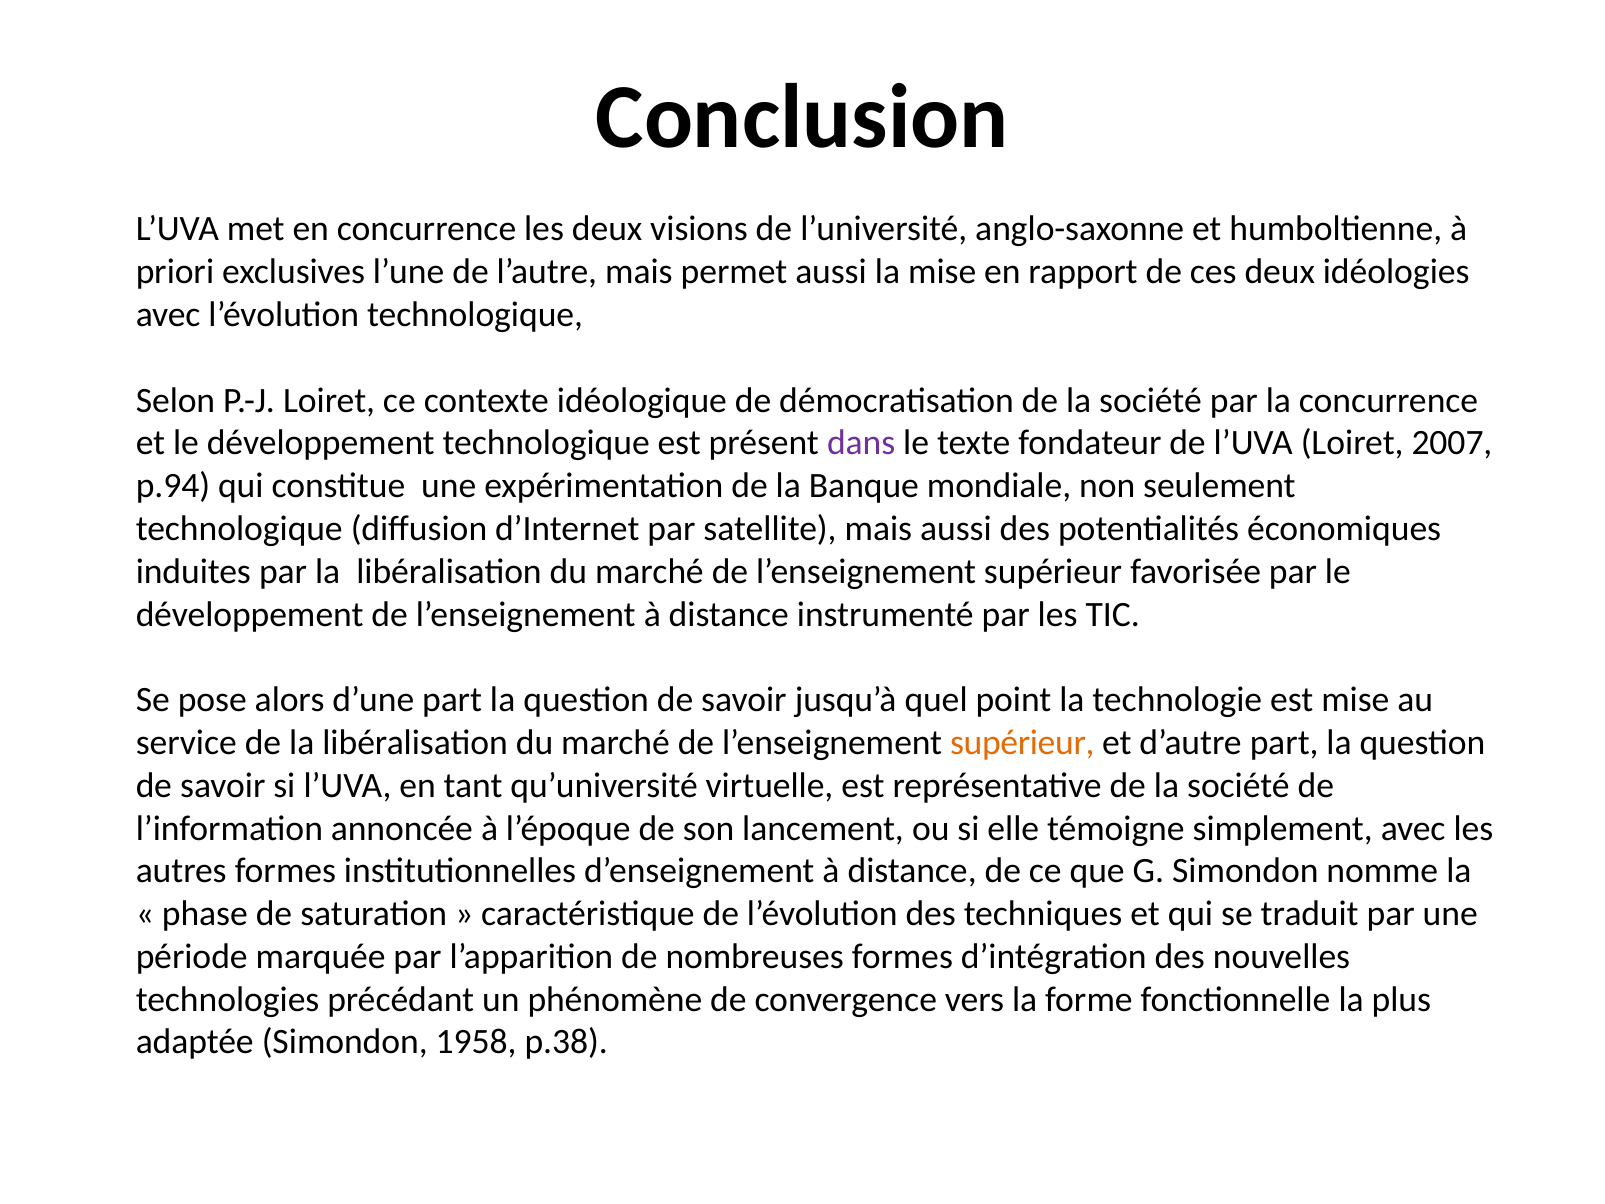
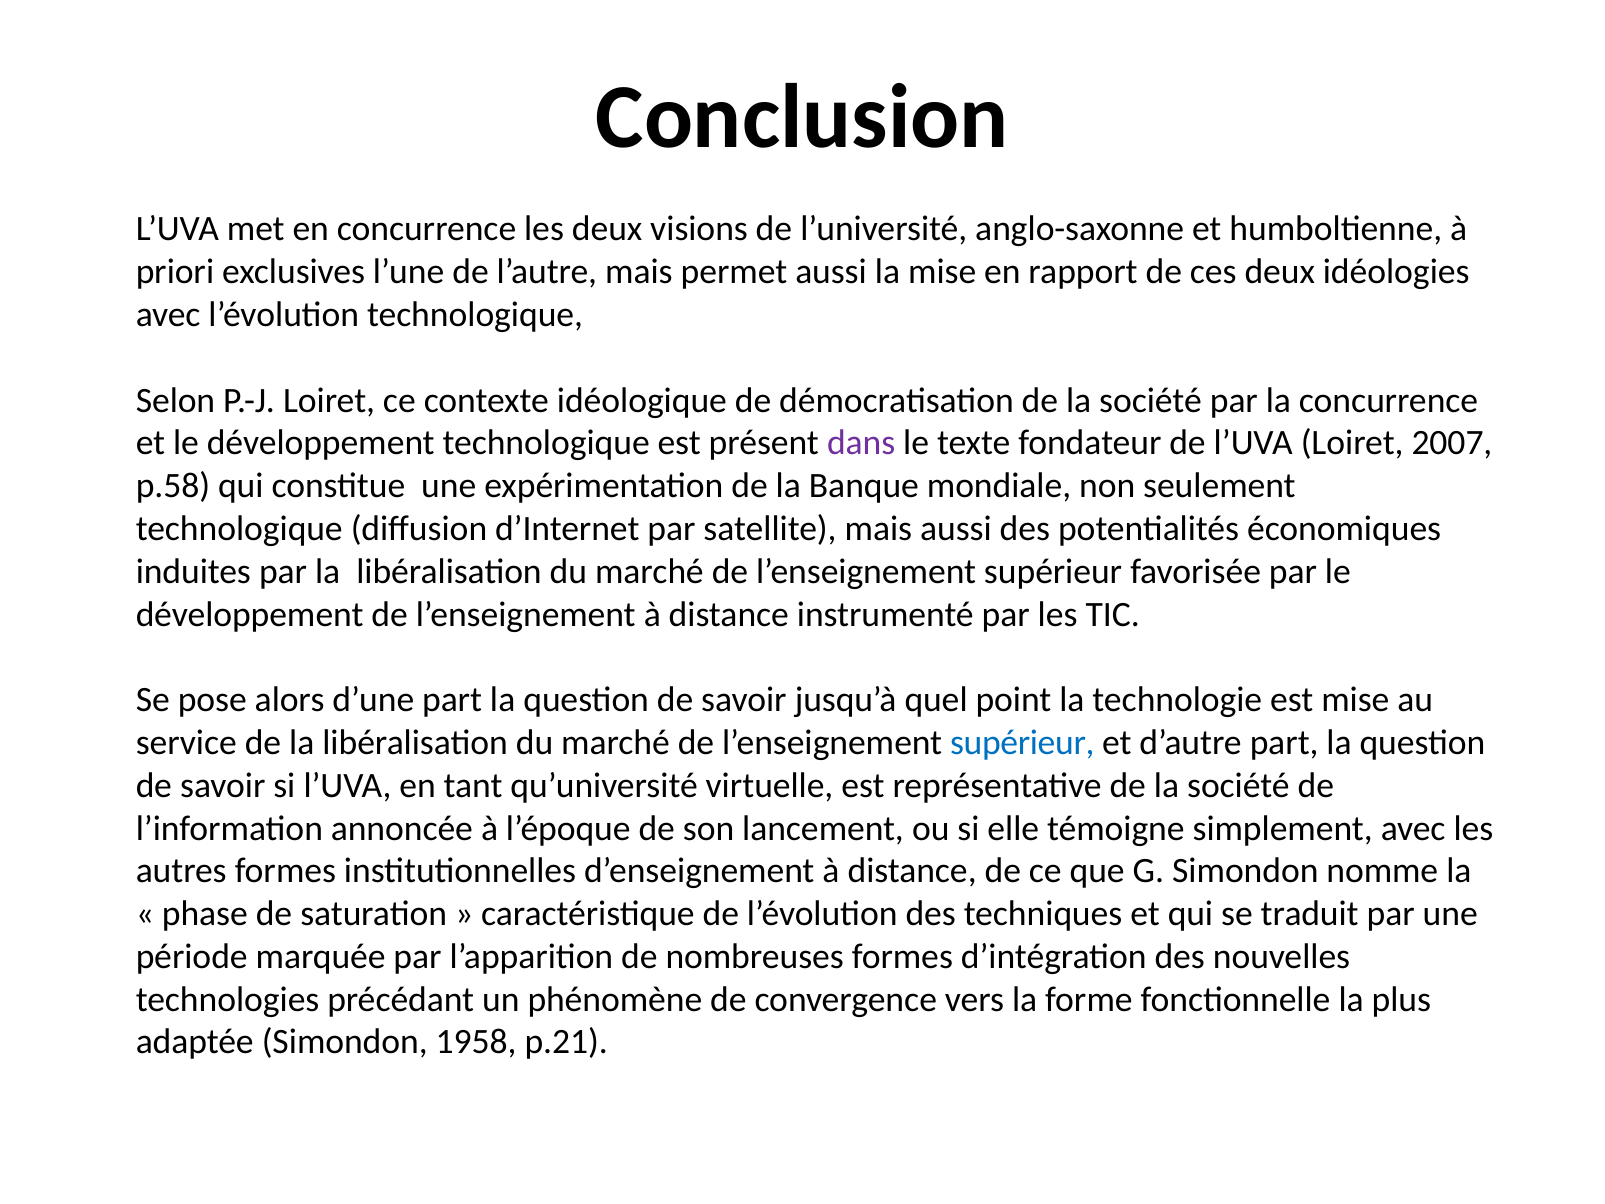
p.94: p.94 -> p.58 (173, 486)
supérieur colour: orange -> blue (1022, 743)
p.38: p.38 -> p.21 (566, 1042)
